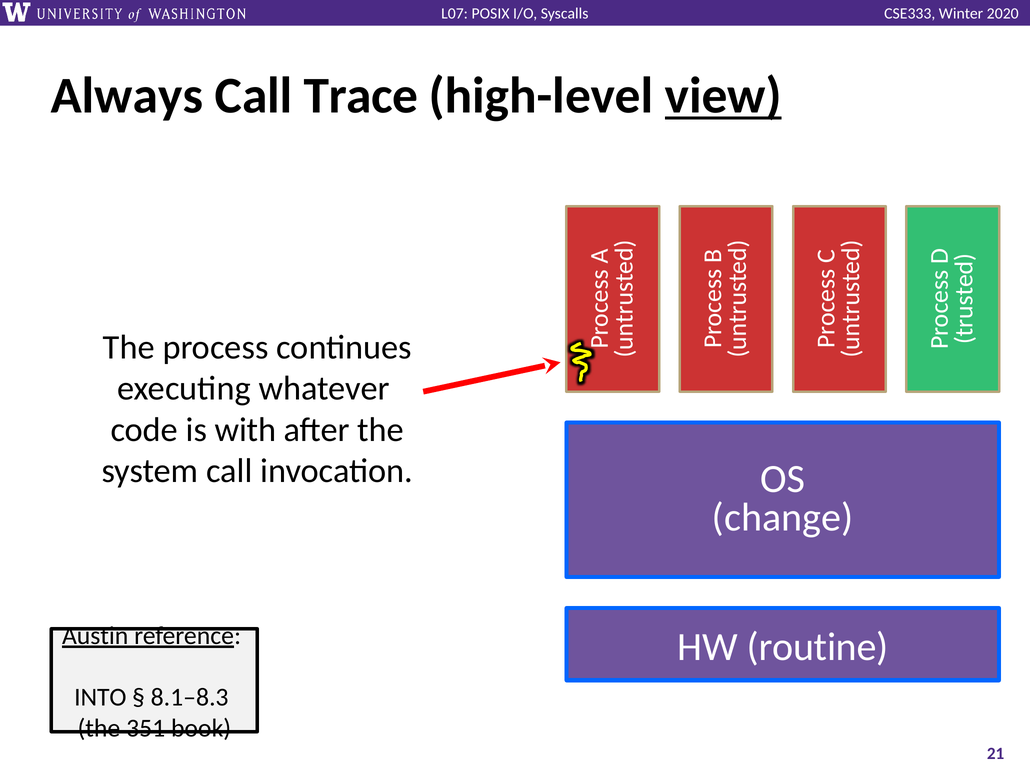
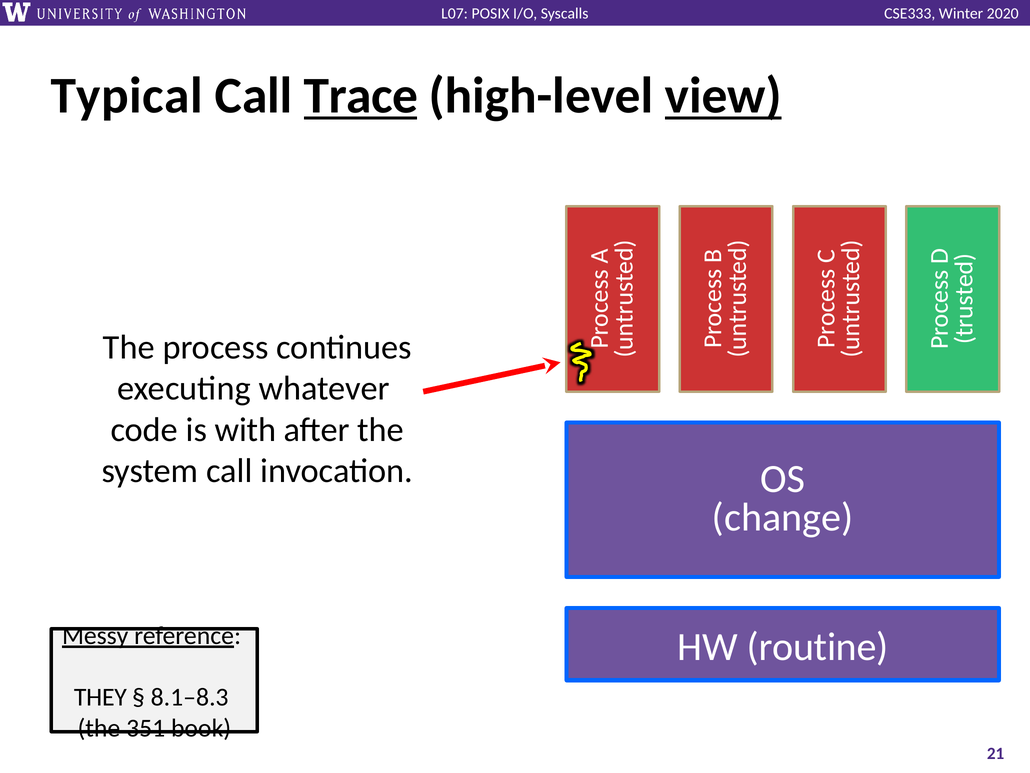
Always: Always -> Typical (127, 96)
Trace underline: none -> present (361, 96)
Austin: Austin -> Messy (95, 635)
INTO: INTO -> THEY (100, 697)
